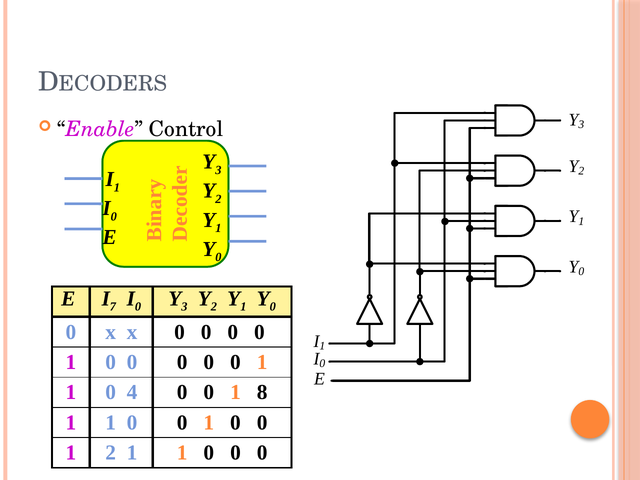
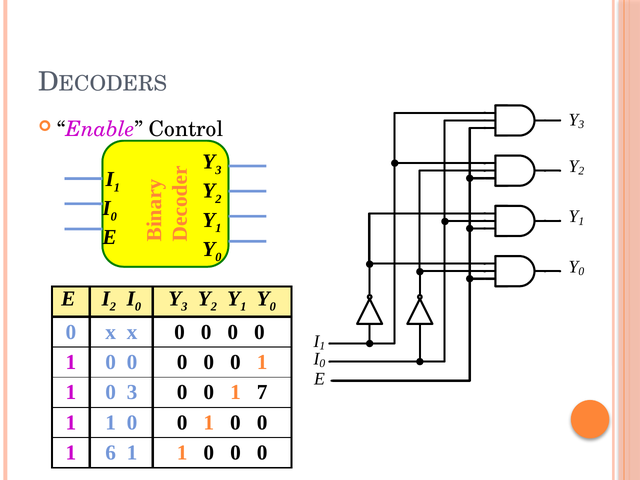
7: 7 -> 2 (113, 307)
0 4: 4 -> 3 (132, 392)
8: 8 -> 7 (262, 392)
1 2: 2 -> 6 (111, 453)
